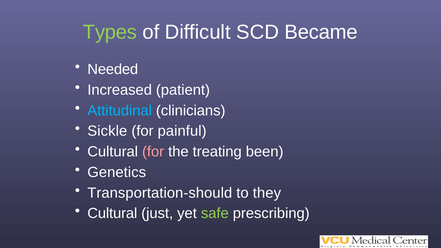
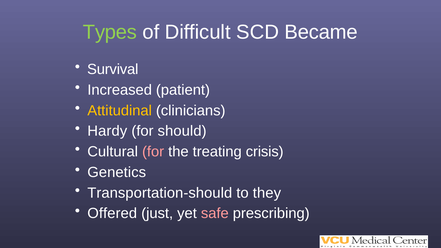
Needed: Needed -> Survival (113, 69)
Attitudinal colour: light blue -> yellow (120, 111)
Sickle: Sickle -> Hardy (107, 131)
painful: painful -> should (182, 131)
been: been -> crisis (265, 152)
Cultural: Cultural -> Offered (112, 213)
safe colour: light green -> pink (215, 213)
